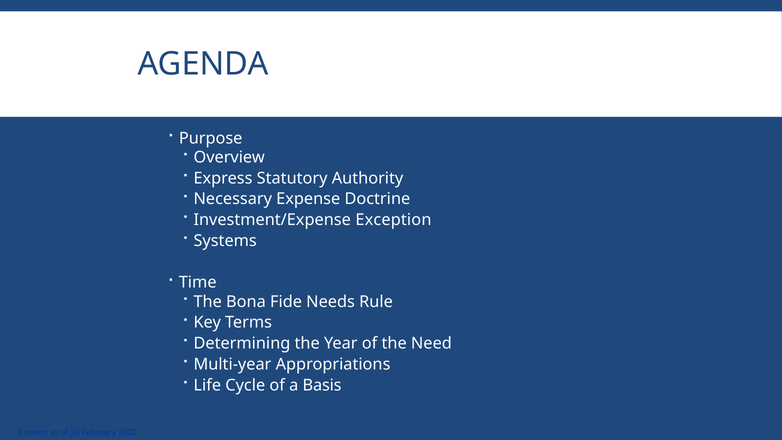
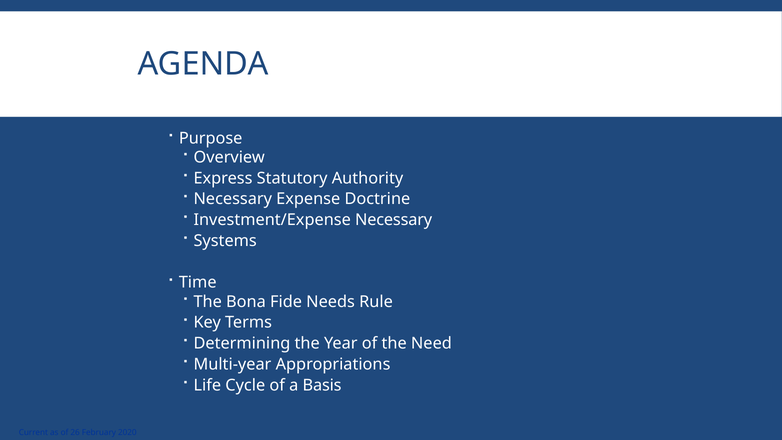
Investment/Expense Exception: Exception -> Necessary (394, 220)
